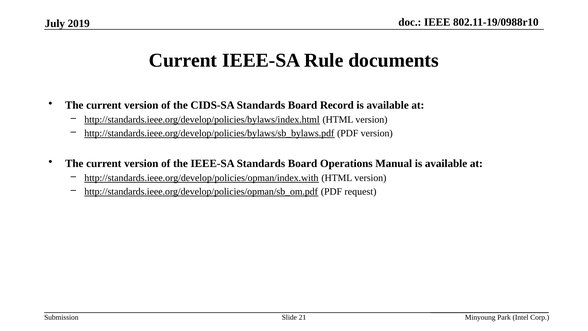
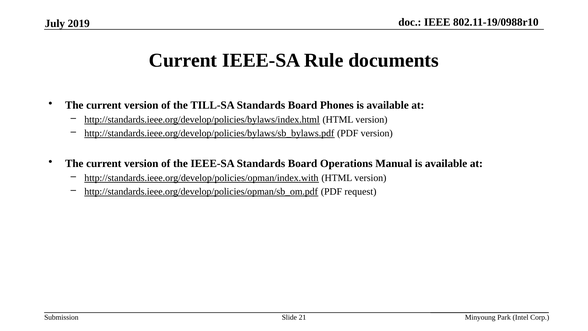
CIDS-SA: CIDS-SA -> TILL-SA (213, 105)
Record: Record -> Phones (337, 105)
